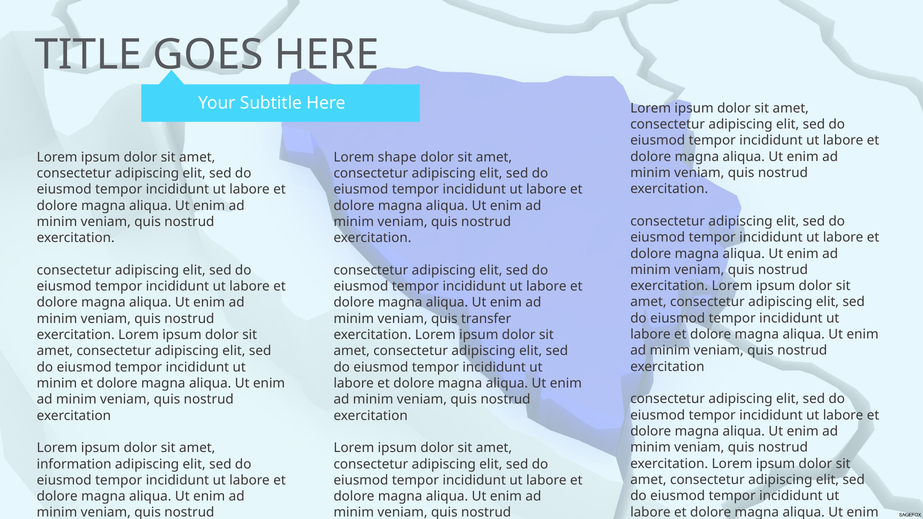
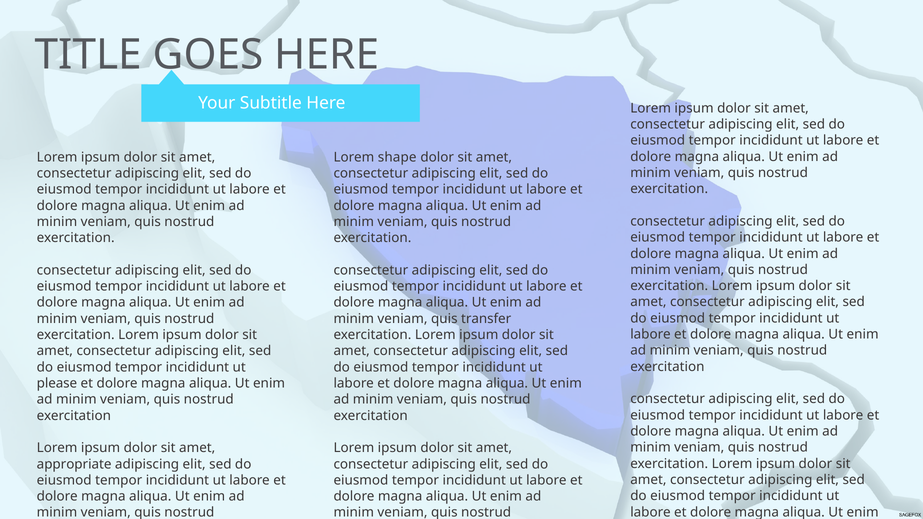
minim: minim -> please (57, 383)
information: information -> appropriate (74, 464)
